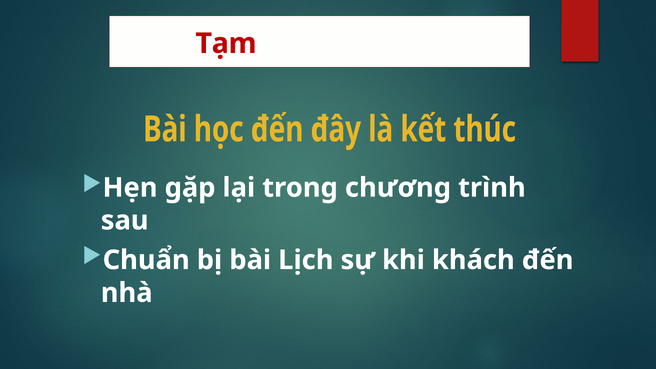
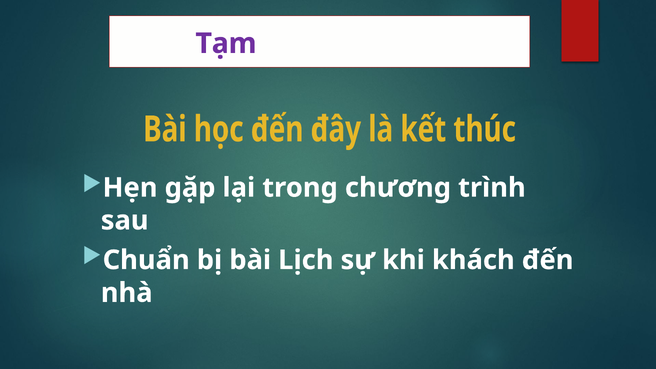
Tạm colour: red -> purple (226, 43)
